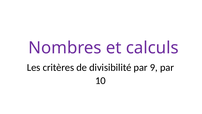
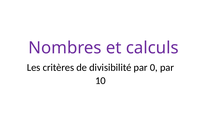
9: 9 -> 0 (154, 67)
